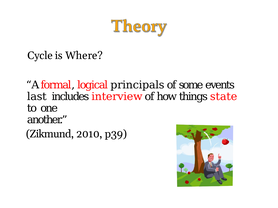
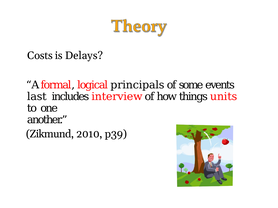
Cycle: Cycle -> Costs (40, 56)
Where: Where -> Delays (84, 56)
state: state -> units (224, 97)
